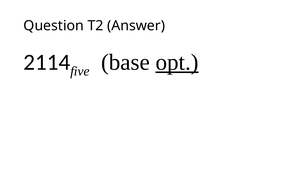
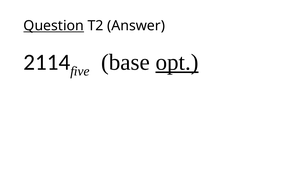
Question underline: none -> present (54, 26)
